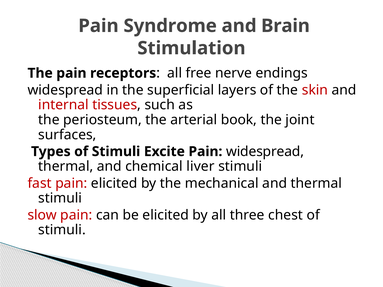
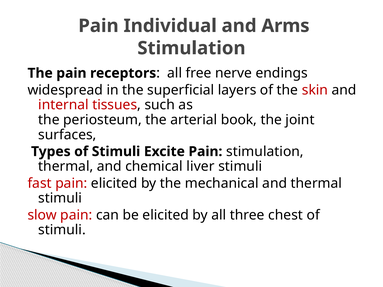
Syndrome: Syndrome -> Individual (170, 26)
Brain: Brain -> Arms (285, 26)
Pain widespread: widespread -> stimulation (265, 152)
